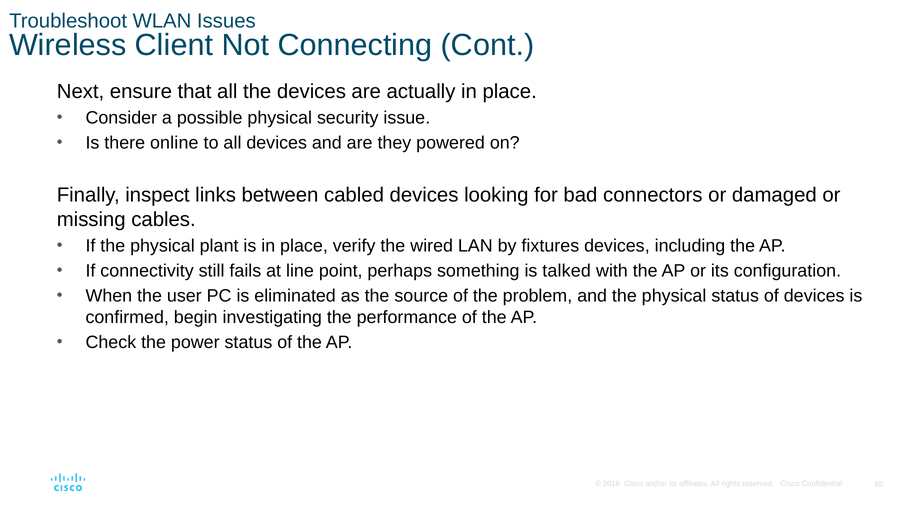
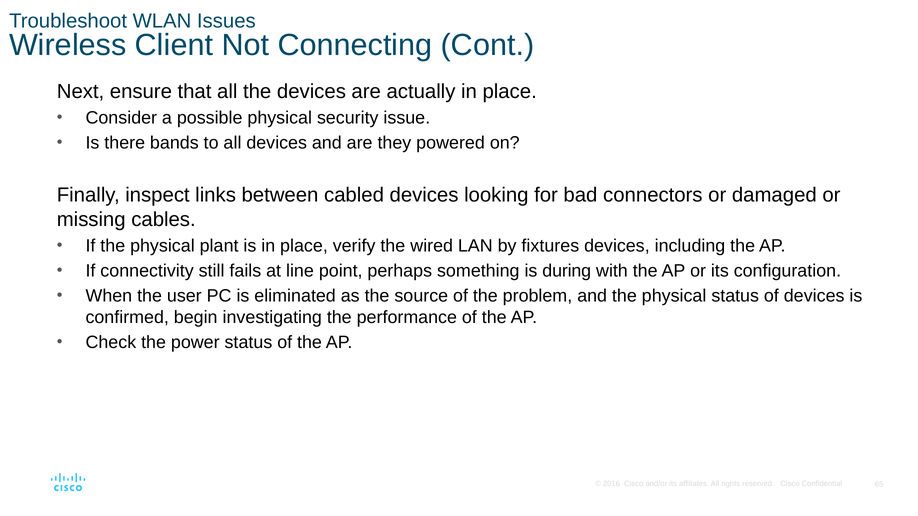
online: online -> bands (174, 143)
talked: talked -> during (567, 271)
